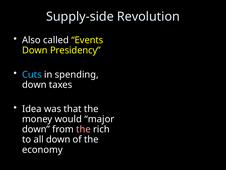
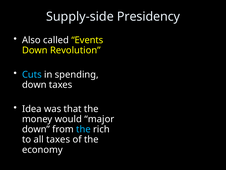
Revolution: Revolution -> Presidency (149, 17)
Presidency: Presidency -> Revolution (75, 50)
the colour: pink -> light blue (83, 129)
all down: down -> taxes (58, 139)
